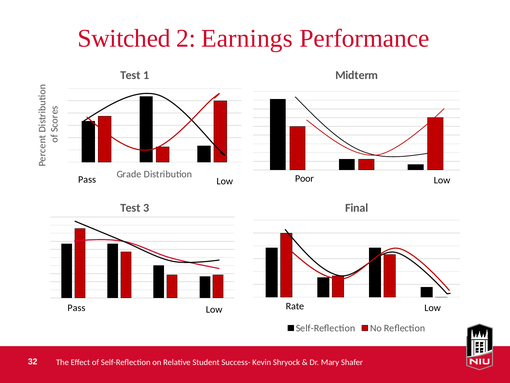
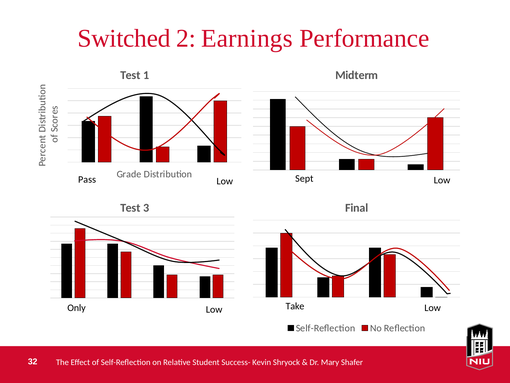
Poor: Poor -> Sept (304, 178)
Rate: Rate -> Take (295, 306)
Pass: Pass -> Only (77, 307)
